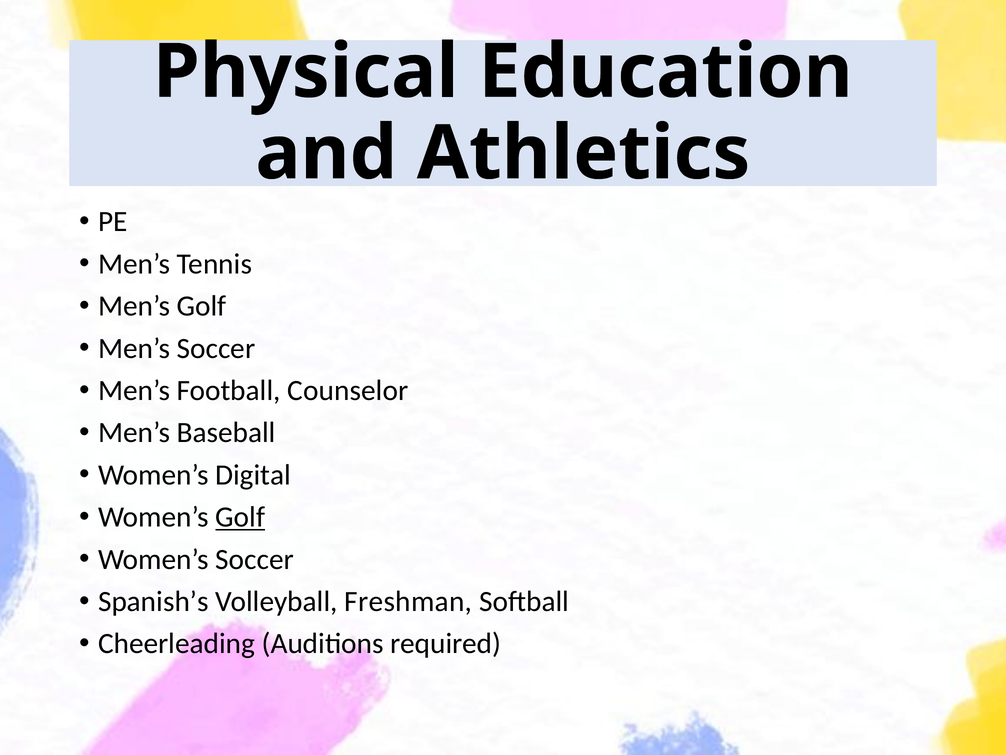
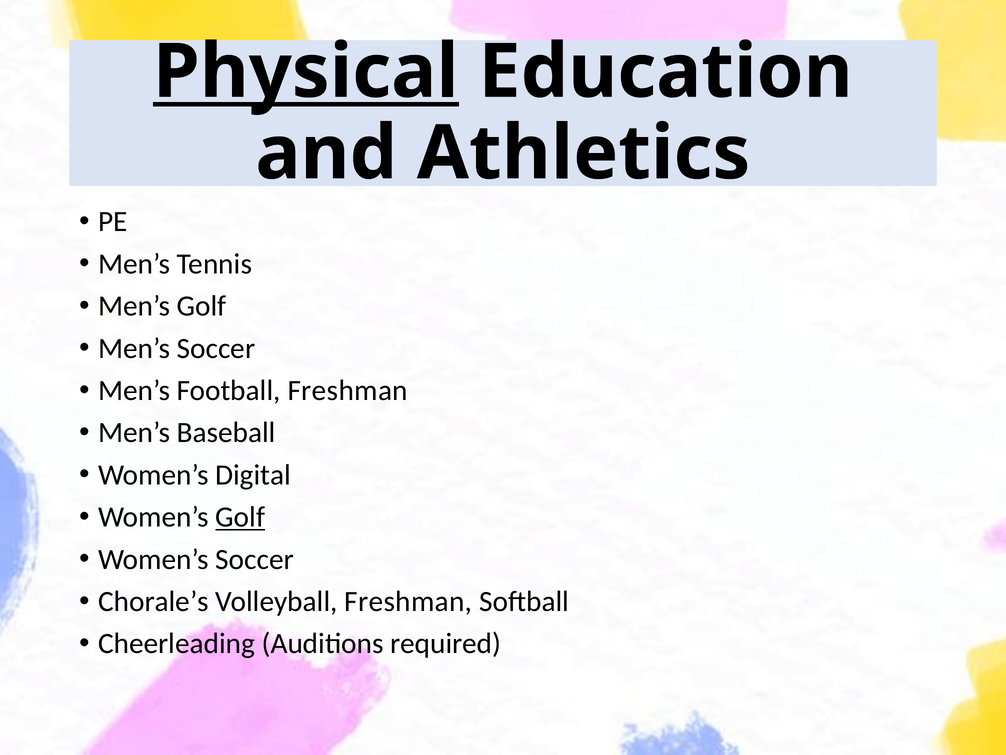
Physical underline: none -> present (306, 72)
Football Counselor: Counselor -> Freshman (348, 390)
Spanish’s: Spanish’s -> Chorale’s (153, 601)
